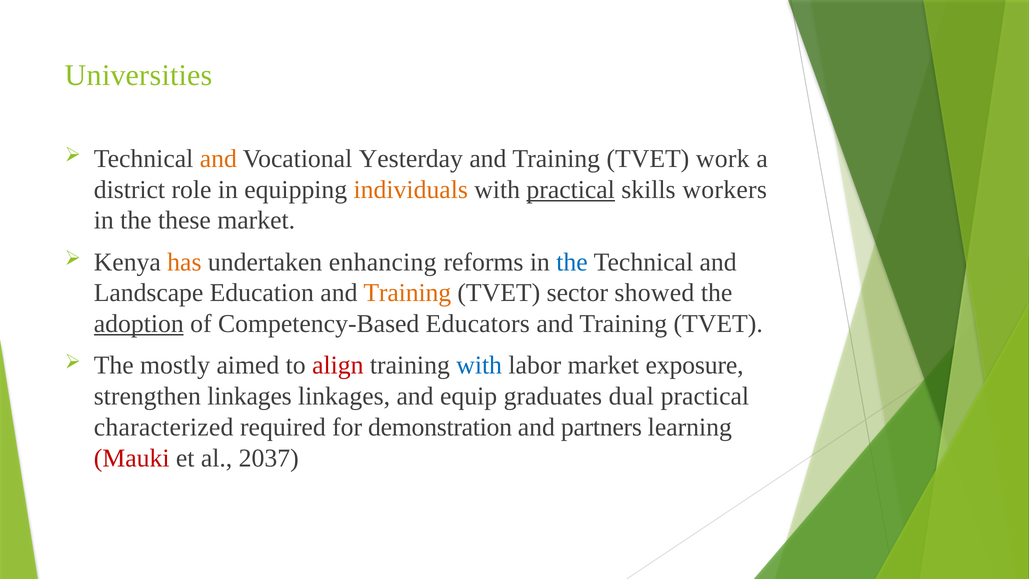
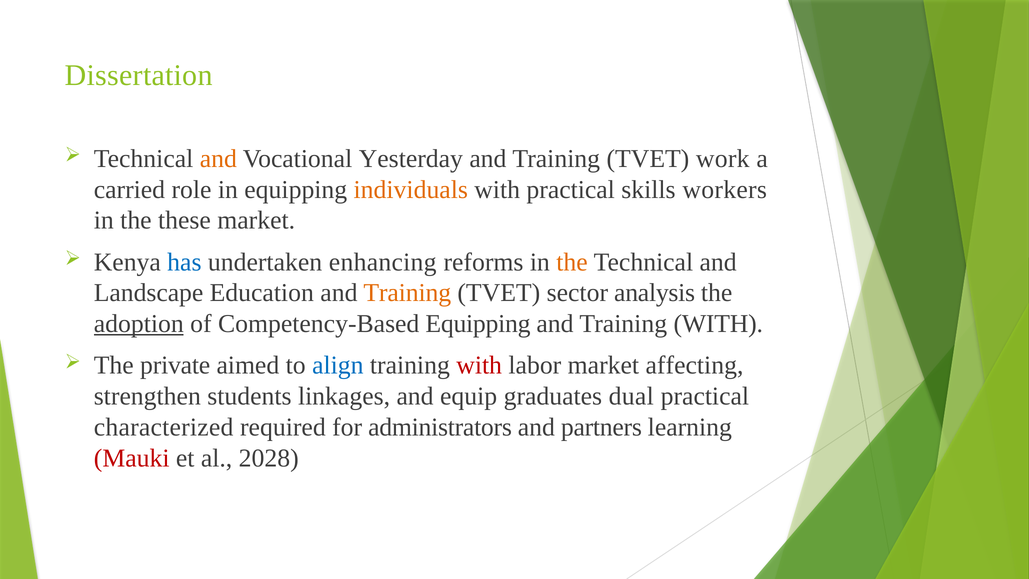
Universities: Universities -> Dissertation (139, 75)
district: district -> carried (129, 190)
practical underline: present -> none (571, 190)
has colour: orange -> blue (184, 262)
the colour: blue -> orange (572, 262)
showed: showed -> analysis (655, 293)
Competency-Based Educators: Educators -> Equipping (478, 324)
TVET: TVET -> WITH (718, 324)
mostly: mostly -> private (175, 365)
align colour: red -> blue (338, 365)
with colour: blue -> red (479, 365)
exposure: exposure -> affecting (695, 365)
strengthen linkages: linkages -> students (249, 396)
demonstration: demonstration -> administrators (440, 427)
2037: 2037 -> 2028 (269, 458)
